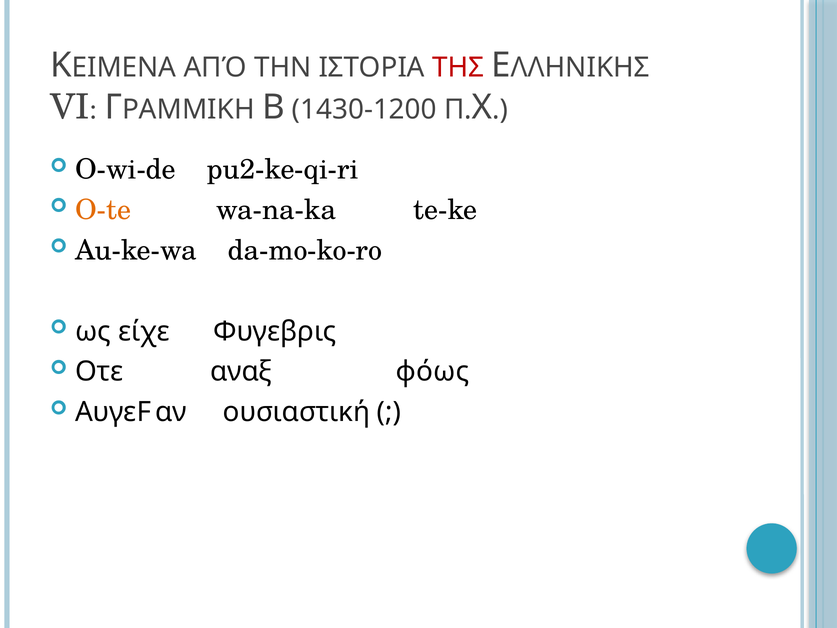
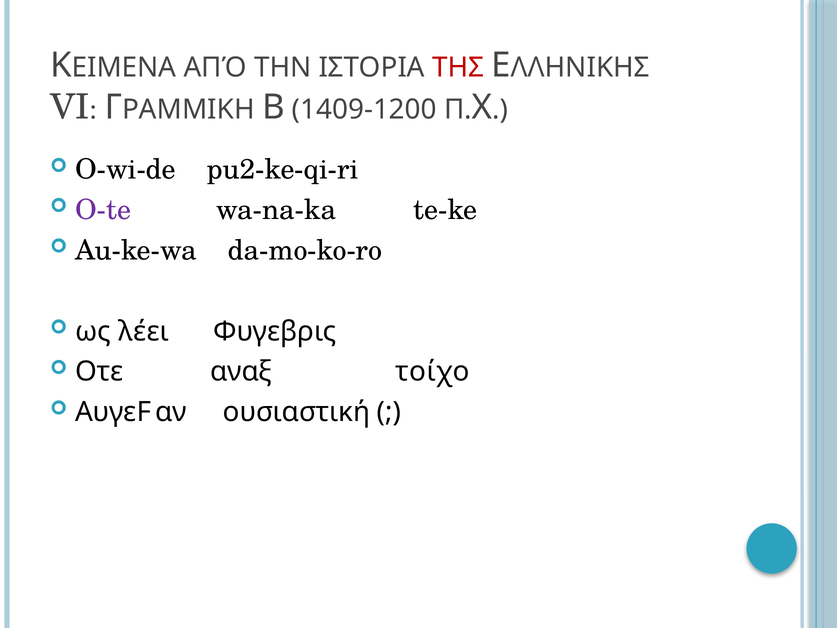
1430-1200: 1430-1200 -> 1409-1200 (364, 109)
O-te colour: orange -> purple (103, 210)
είχε: είχε -> λέει (144, 331)
φόως: φόως -> τοίχο (433, 372)
